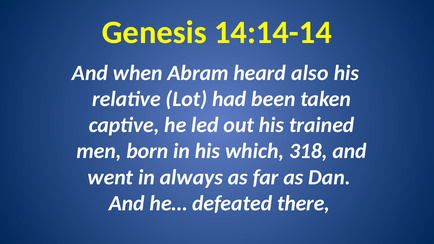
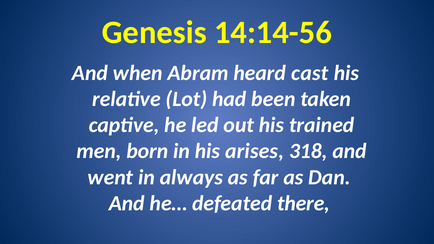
14:14-14: 14:14-14 -> 14:14-56 (273, 32)
also: also -> cast (310, 73)
which: which -> arises (254, 151)
